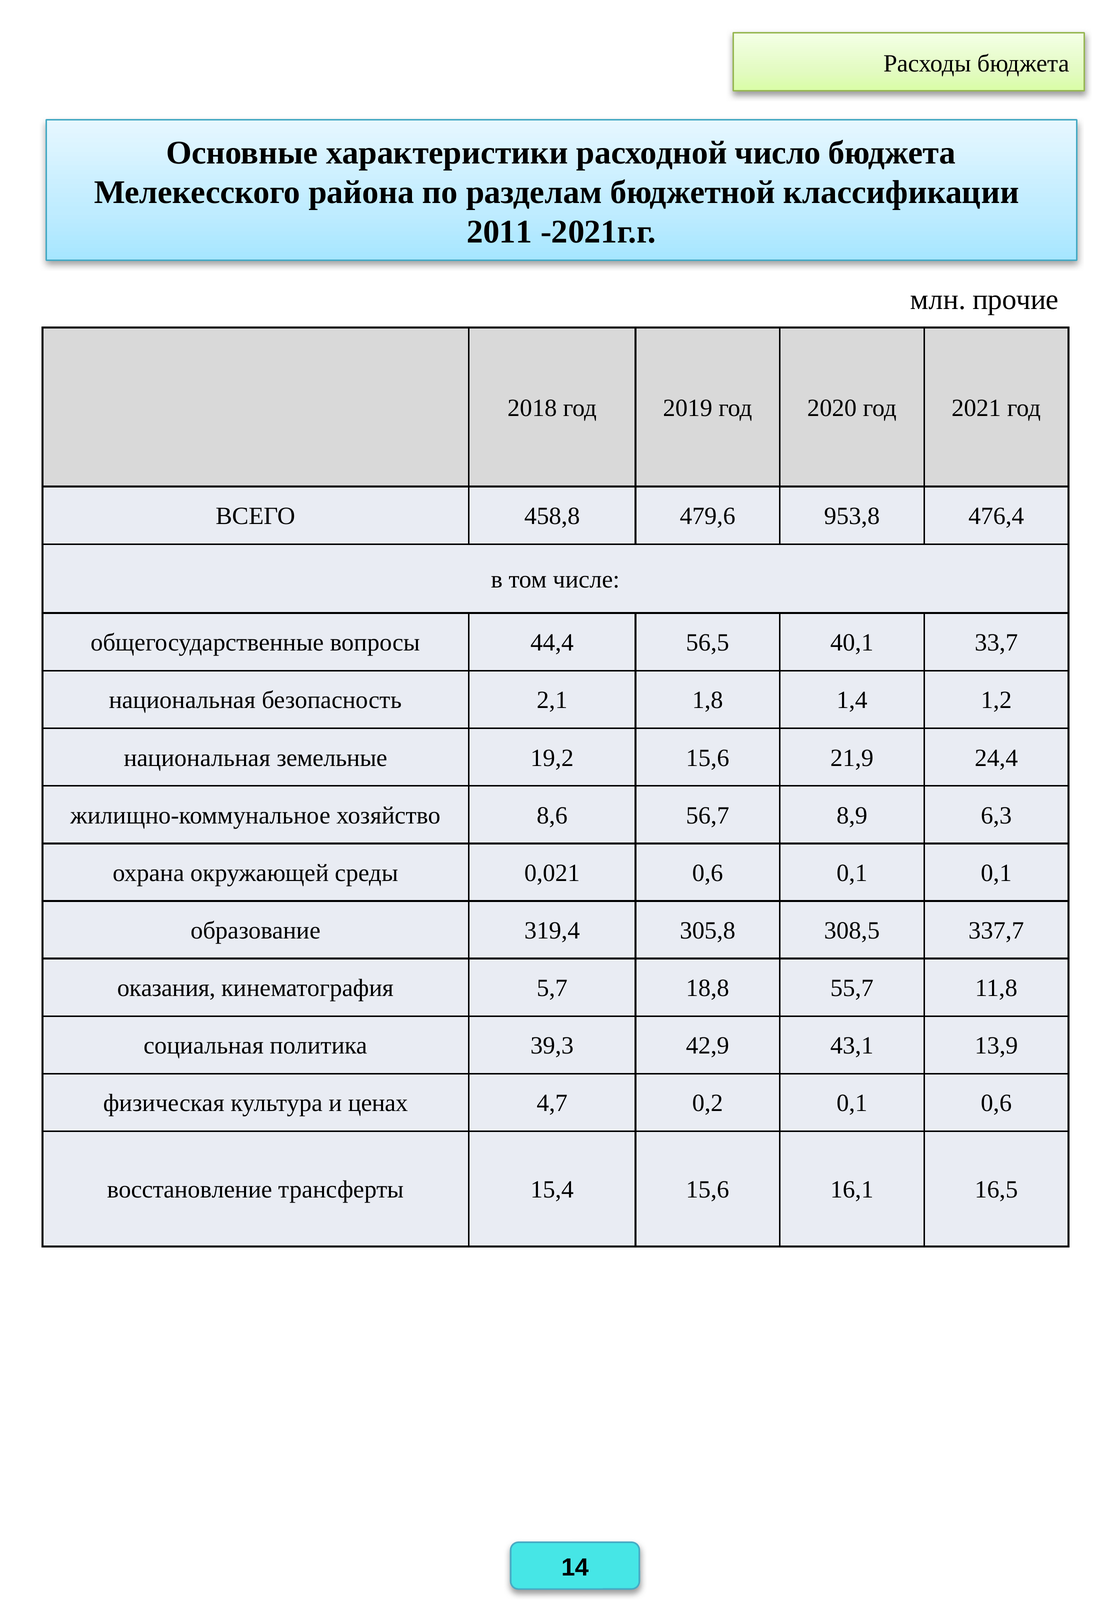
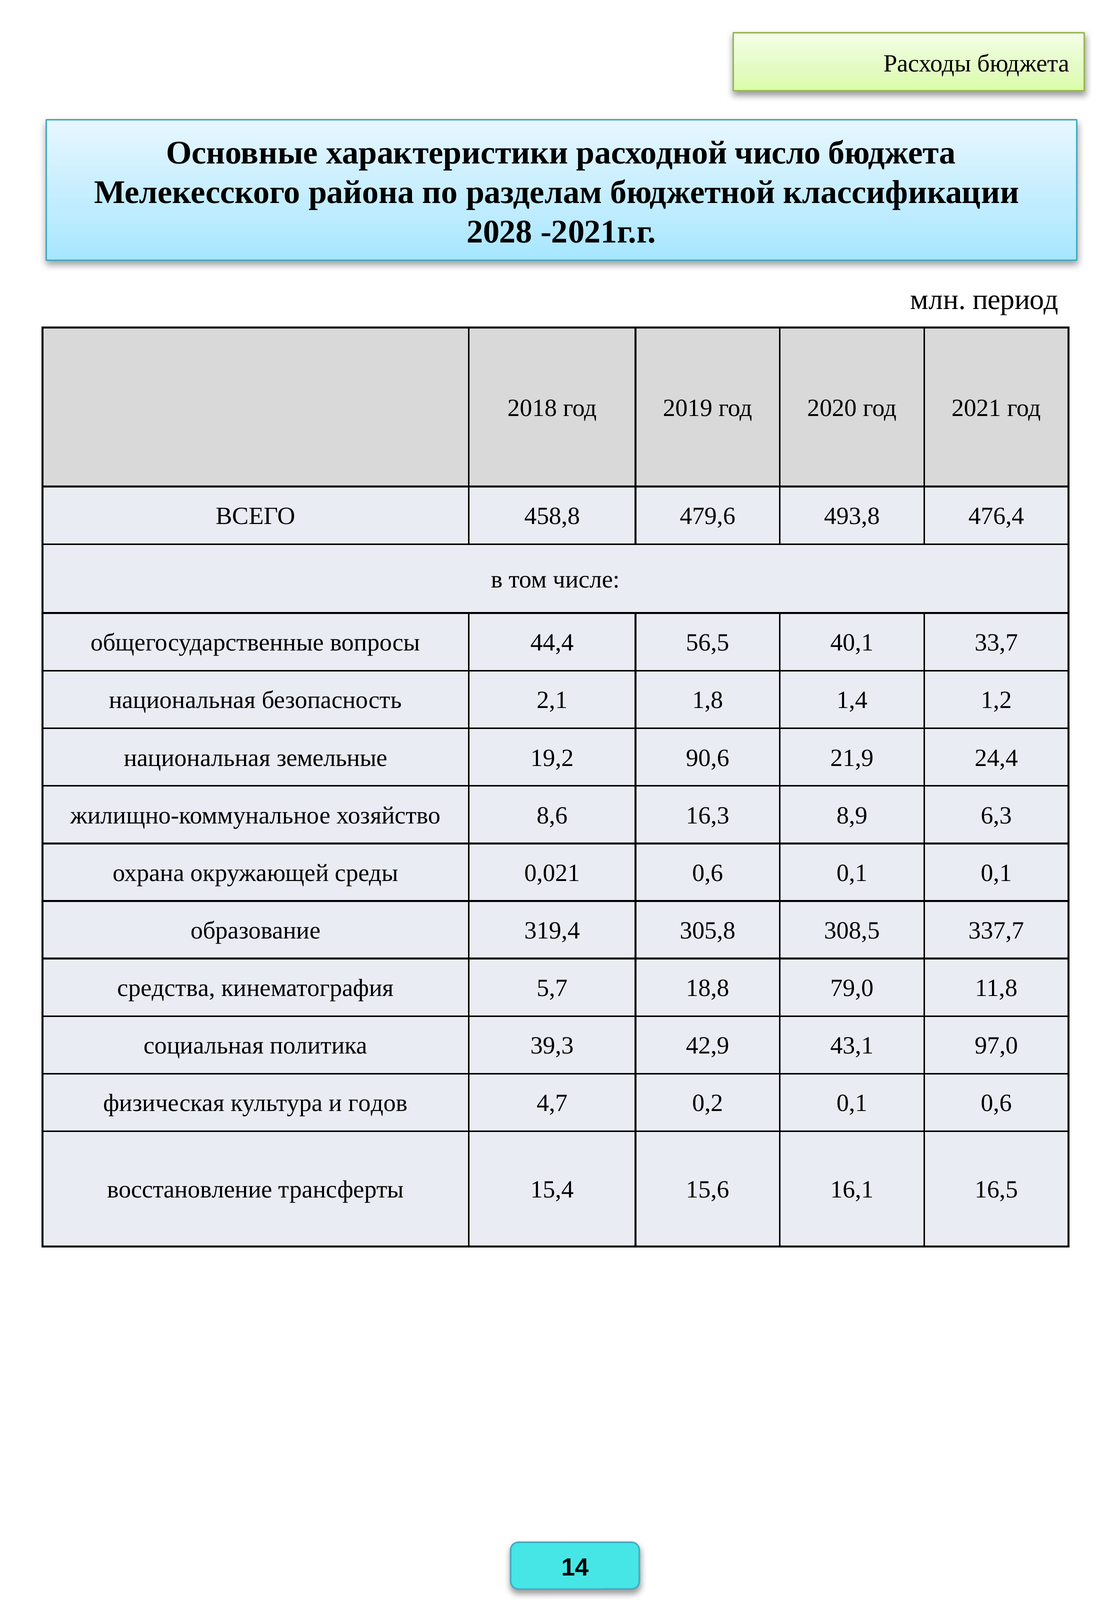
2011: 2011 -> 2028 (499, 232)
прочие: прочие -> период (1016, 300)
953,8: 953,8 -> 493,8 (852, 516)
19,2 15,6: 15,6 -> 90,6 (708, 758)
56,7: 56,7 -> 16,3 (708, 816)
оказания: оказания -> средства (166, 988)
55,7: 55,7 -> 79,0 (852, 988)
13,9: 13,9 -> 97,0 (996, 1046)
ценах: ценах -> годов (378, 1104)
